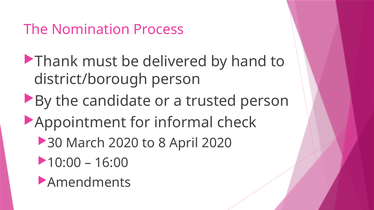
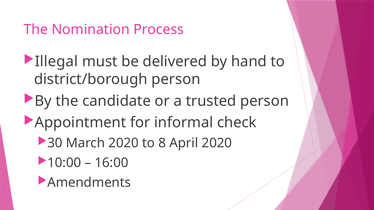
Thank: Thank -> Illegal (56, 62)
